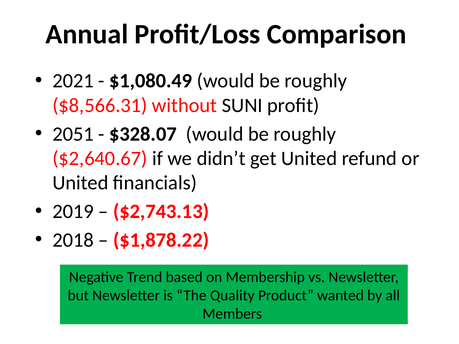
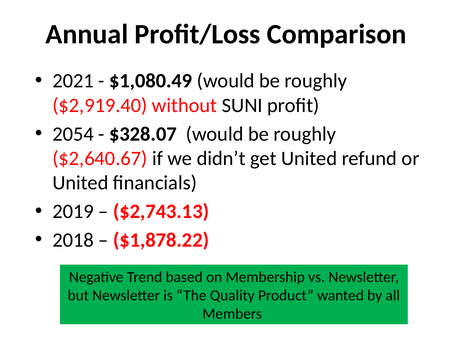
$8,566.31: $8,566.31 -> $2,919.40 (100, 105)
2051: 2051 -> 2054 (73, 134)
